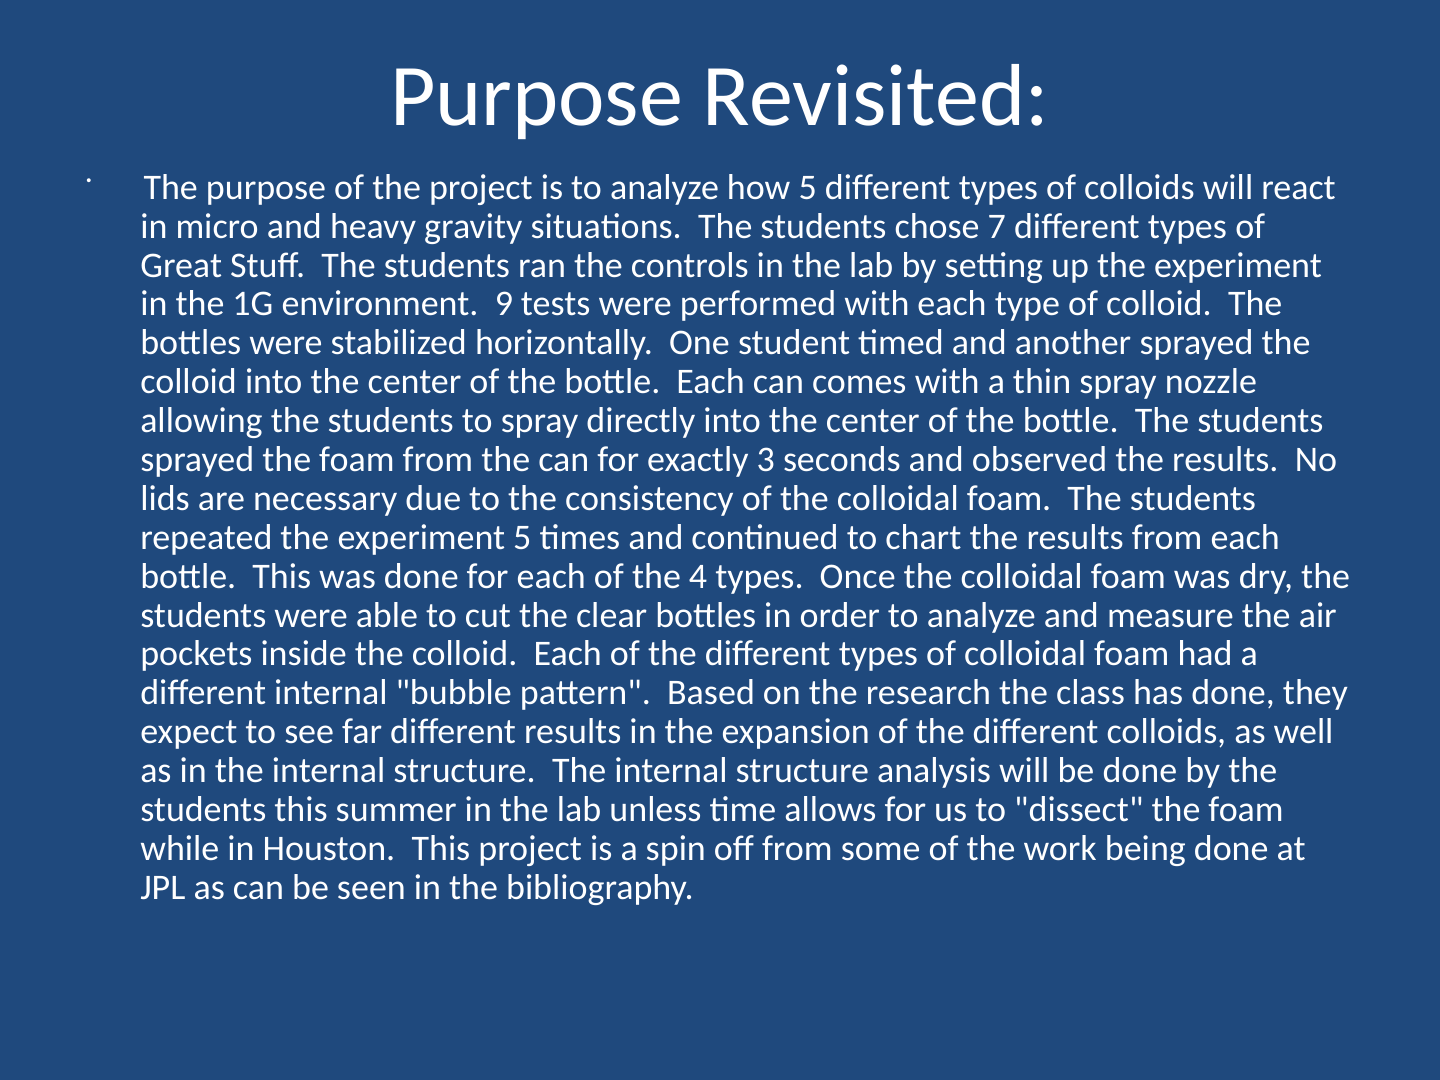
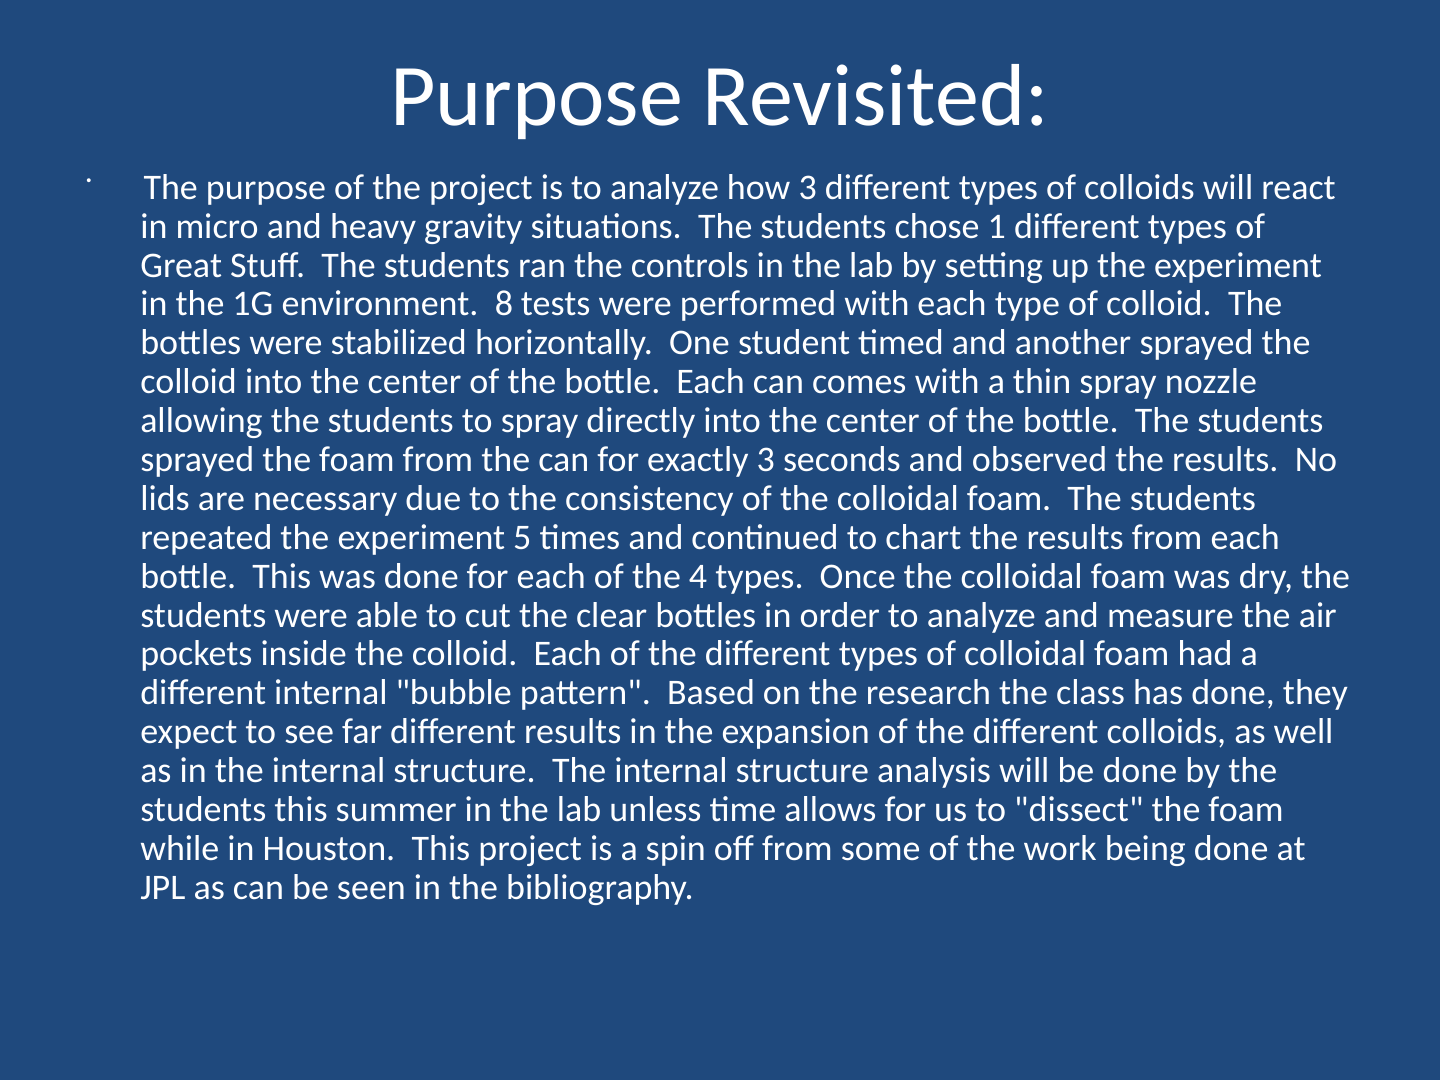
how 5: 5 -> 3 (808, 187)
7: 7 -> 1 (997, 226)
9: 9 -> 8 (504, 304)
